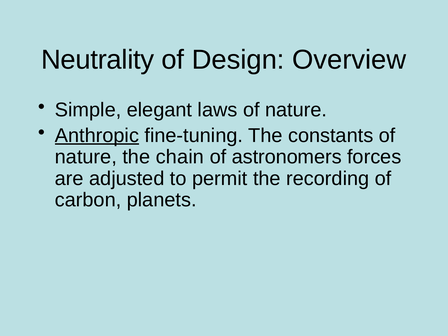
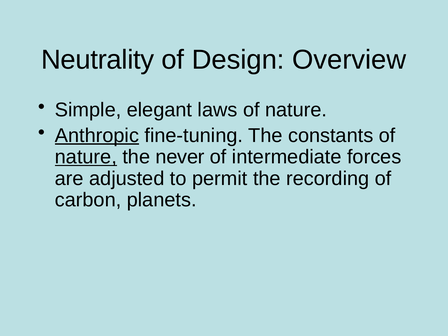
nature underline: none -> present (86, 157)
chain: chain -> never (180, 157)
astronomers: astronomers -> intermediate (287, 157)
